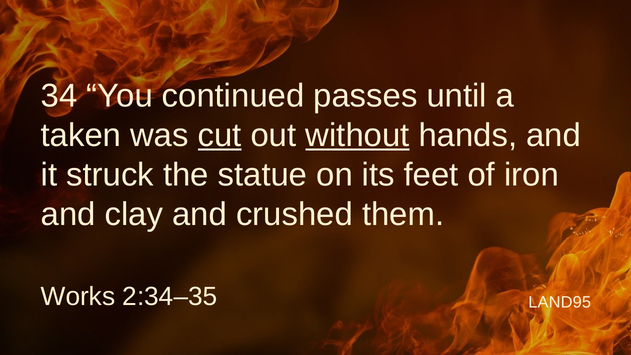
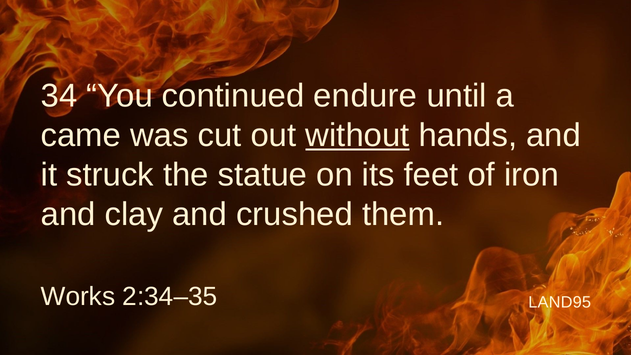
passes: passes -> endure (365, 96)
taken: taken -> came (81, 135)
cut underline: present -> none (220, 135)
